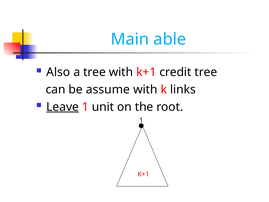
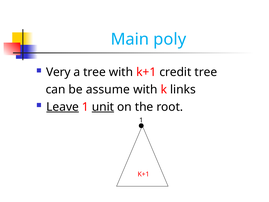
able: able -> poly (170, 39)
Also: Also -> Very (58, 72)
unit underline: none -> present (103, 107)
